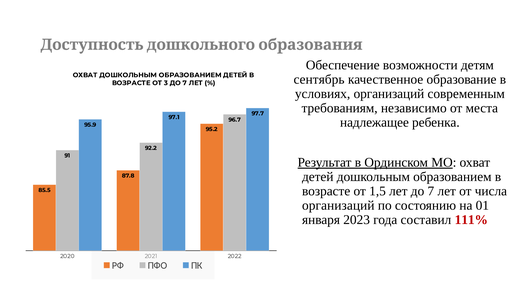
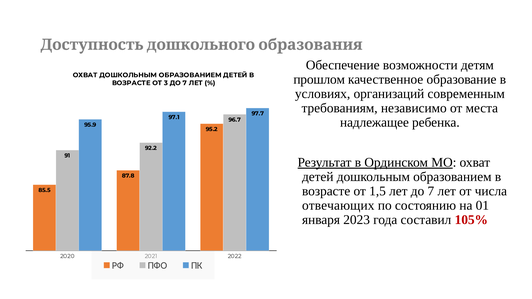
сентябрь: сентябрь -> прошлом (319, 80)
организаций: организаций -> отвечающих (338, 206)
111%: 111% -> 105% (471, 220)
